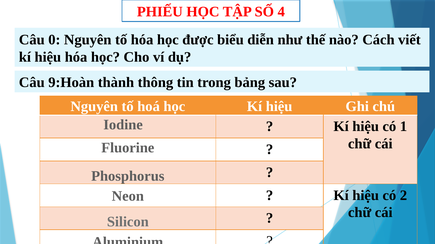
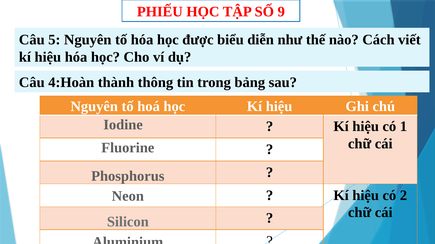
4: 4 -> 9 (281, 12)
0: 0 -> 5 (54, 40)
9:Hoàn: 9:Hoàn -> 4:Hoàn (71, 83)
